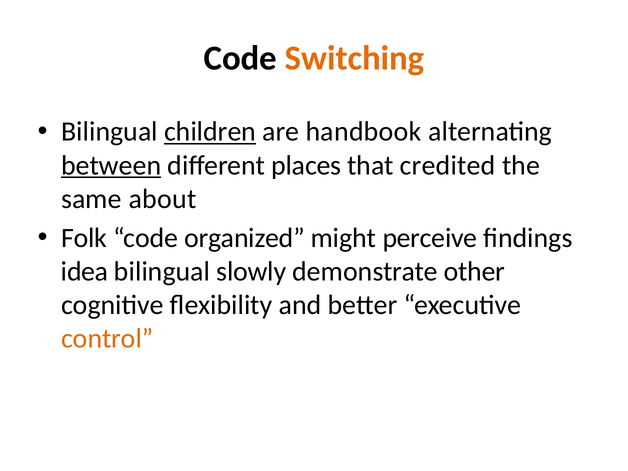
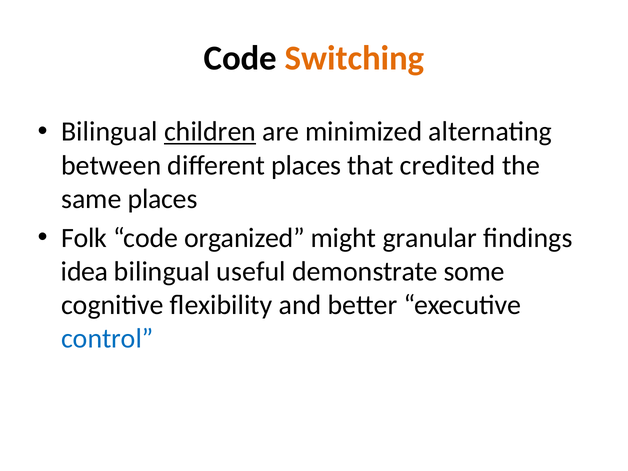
handbook: handbook -> minimized (364, 132)
between underline: present -> none (111, 165)
same about: about -> places (163, 199)
perceive: perceive -> granular (430, 238)
slowly: slowly -> useful (251, 271)
other: other -> some (474, 271)
control colour: orange -> blue (107, 339)
